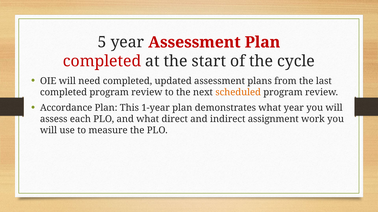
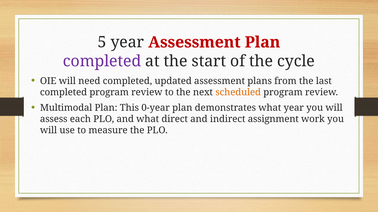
completed colour: red -> purple (102, 61)
Accordance: Accordance -> Multimodal (66, 108)
1-year: 1-year -> 0-year (156, 108)
